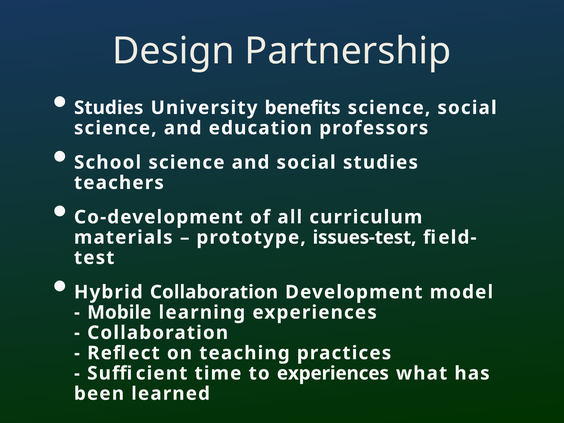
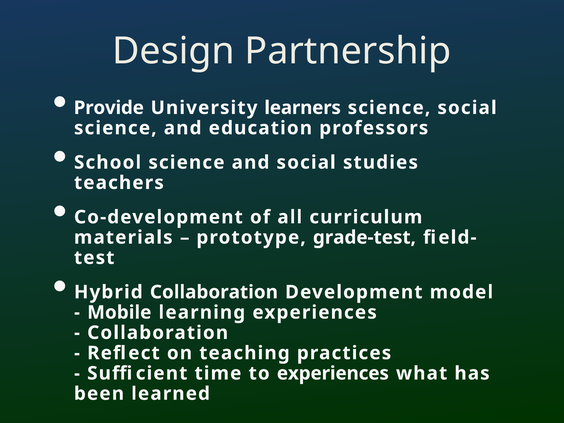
Studies: Studies -> Provide (109, 108)
benefits: benefits -> learners (303, 108)
issues-test: issues-test -> grade-test (364, 237)
